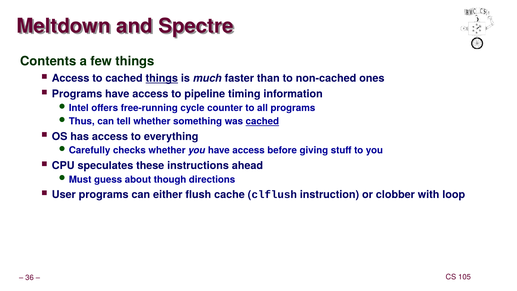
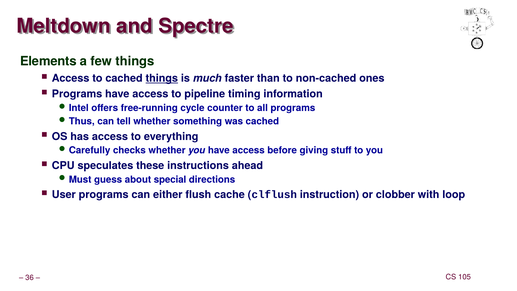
Contents: Contents -> Elements (48, 61)
cached underline: present -> none (262, 121)
though: though -> special (170, 179)
